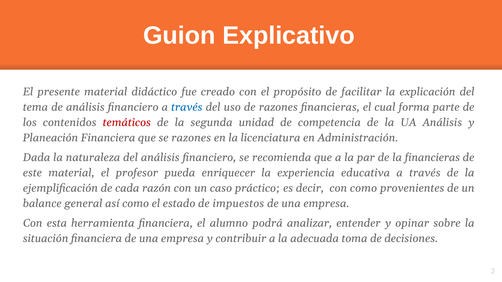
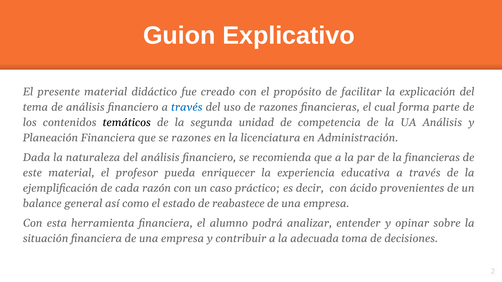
temáticos colour: red -> black (127, 123)
con como: como -> ácido (364, 188)
impuestos: impuestos -> reabastece (238, 204)
